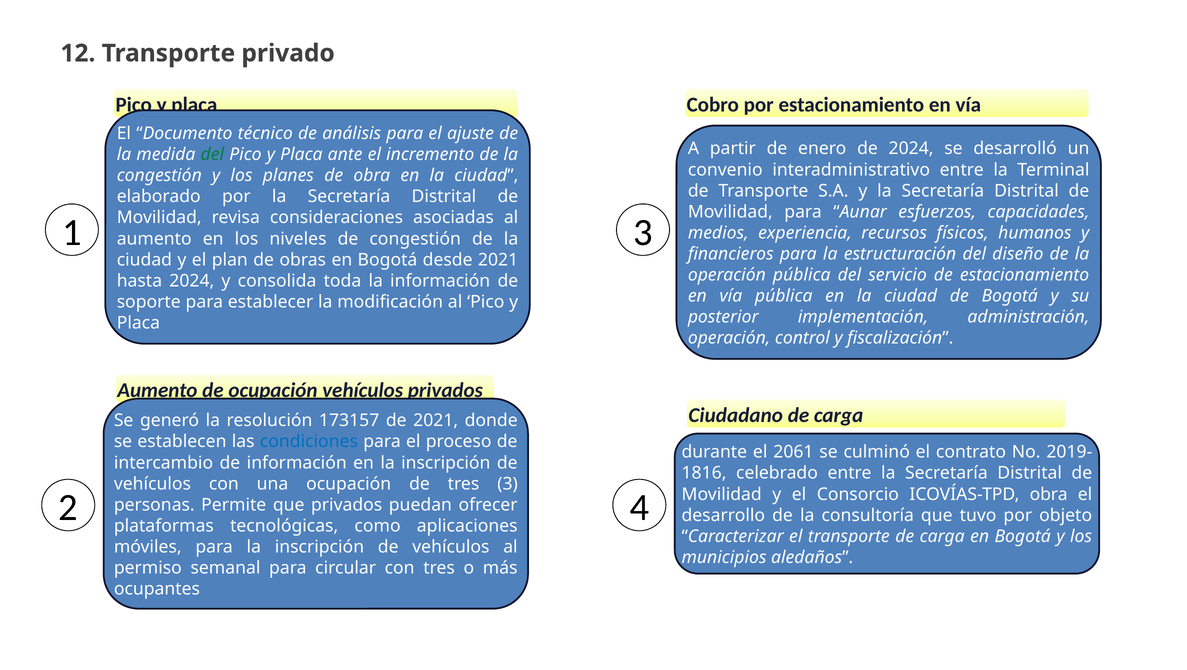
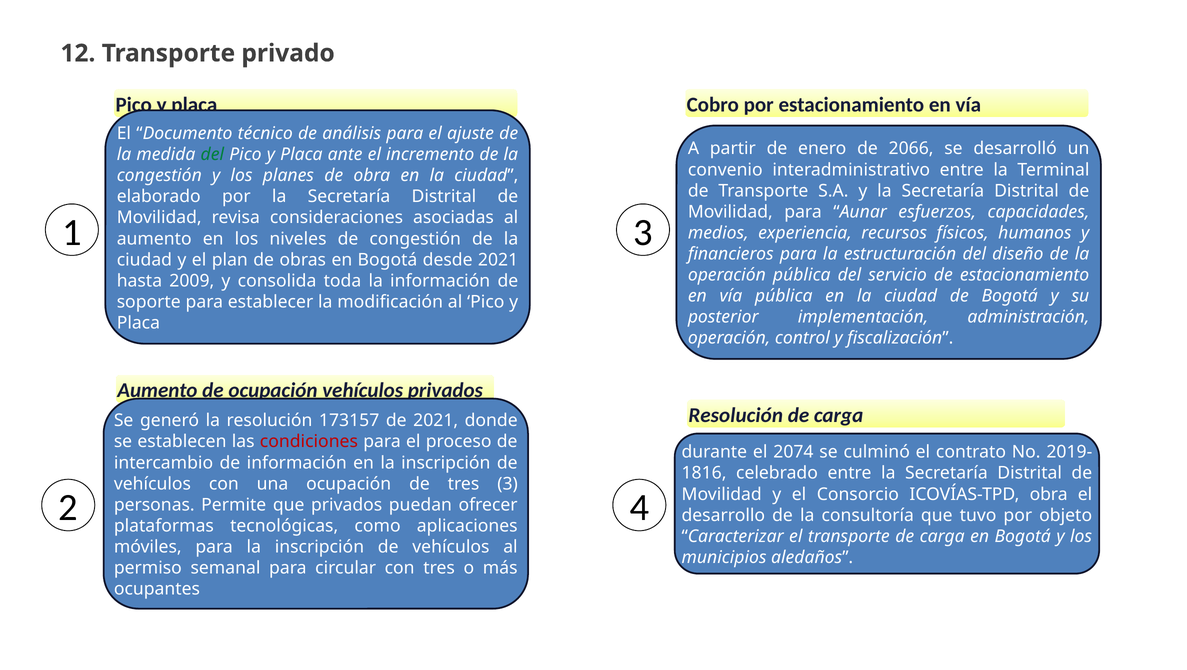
de 2024: 2024 -> 2066 (911, 149)
hasta 2024: 2024 -> 2009 (192, 281)
Ciudadano: Ciudadano -> Resolución (736, 415)
condiciones colour: blue -> red (309, 442)
2061: 2061 -> 2074 (793, 452)
